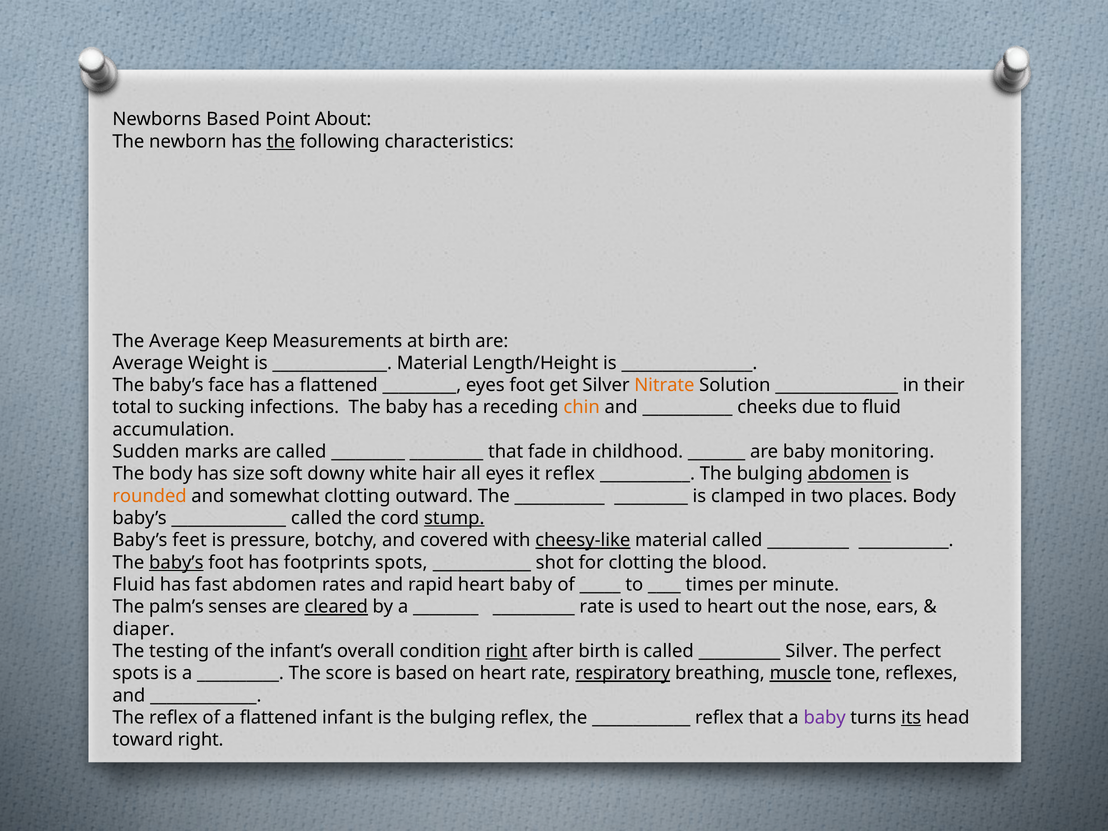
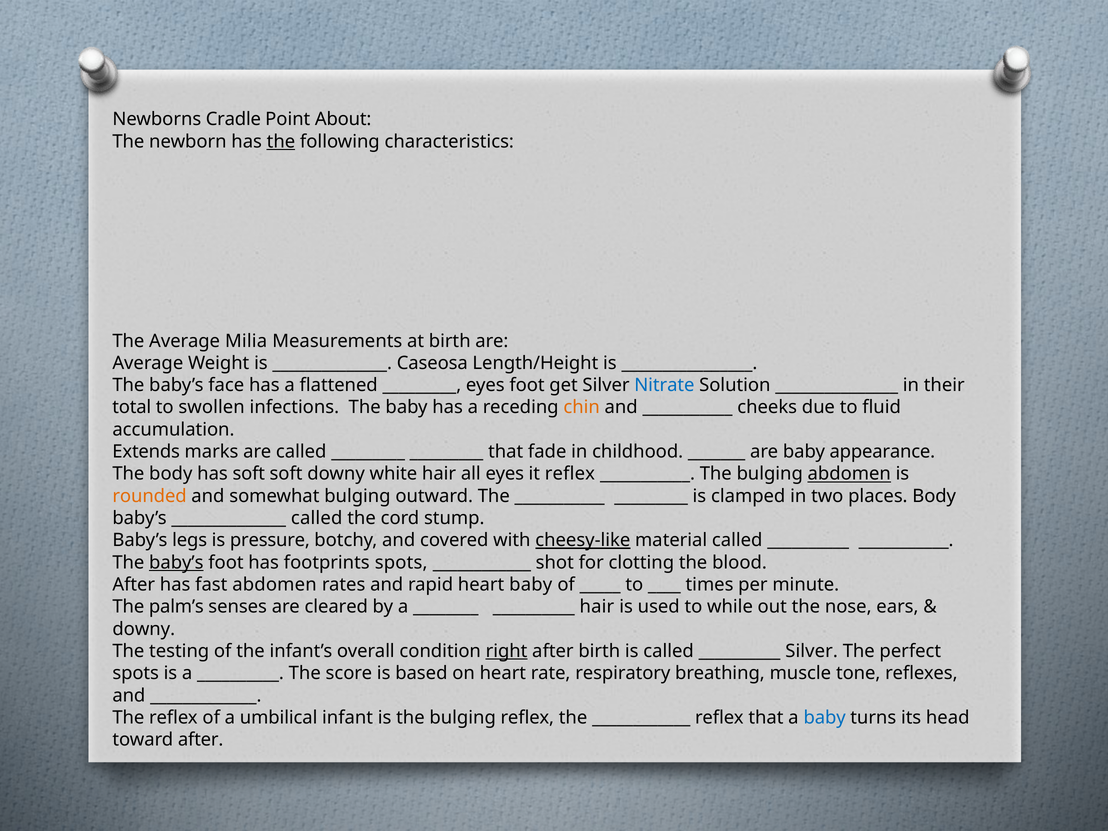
Newborns Based: Based -> Cradle (233, 119)
Keep: Keep -> Milia (246, 341)
Material: Material -> Caseosa (432, 363)
Nitrate colour: orange -> blue (664, 385)
sucking: sucking -> swollen (212, 407)
Sudden: Sudden -> Extends (146, 452)
monitoring: monitoring -> appearance (882, 452)
has size: size -> soft (249, 474)
somewhat clotting: clotting -> bulging (357, 496)
stump underline: present -> none (454, 518)
feet: feet -> legs (190, 540)
Fluid: Fluid -> After (134, 585)
cleared underline: present -> none (336, 607)
rate: rate -> hair (597, 607)
to heart: heart -> while (730, 607)
diaper: diaper -> downy (144, 629)
respiratory underline: present -> none (623, 673)
muscle underline: present -> none (800, 673)
of a flattened: flattened -> umbilical (279, 718)
baby colour: purple -> blue (825, 718)
its underline: present -> none (911, 718)
toward right: right -> after (201, 740)
